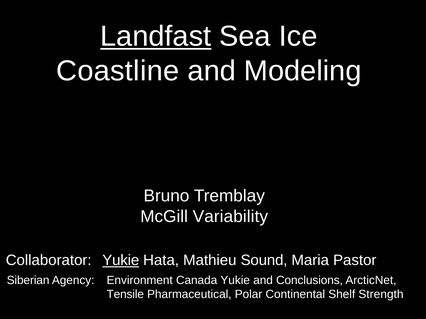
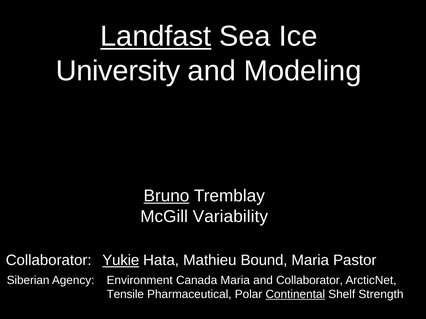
Coastline: Coastline -> University (118, 71)
Bruno underline: none -> present (166, 196)
Sound: Sound -> Bound (264, 261)
Canada Yukie: Yukie -> Maria (235, 281)
and Conclusions: Conclusions -> Collaborator (310, 281)
Continental underline: none -> present (295, 295)
